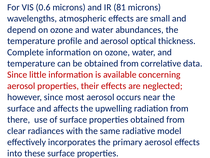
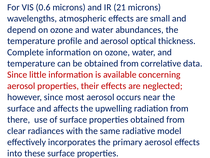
81: 81 -> 21 (120, 7)
